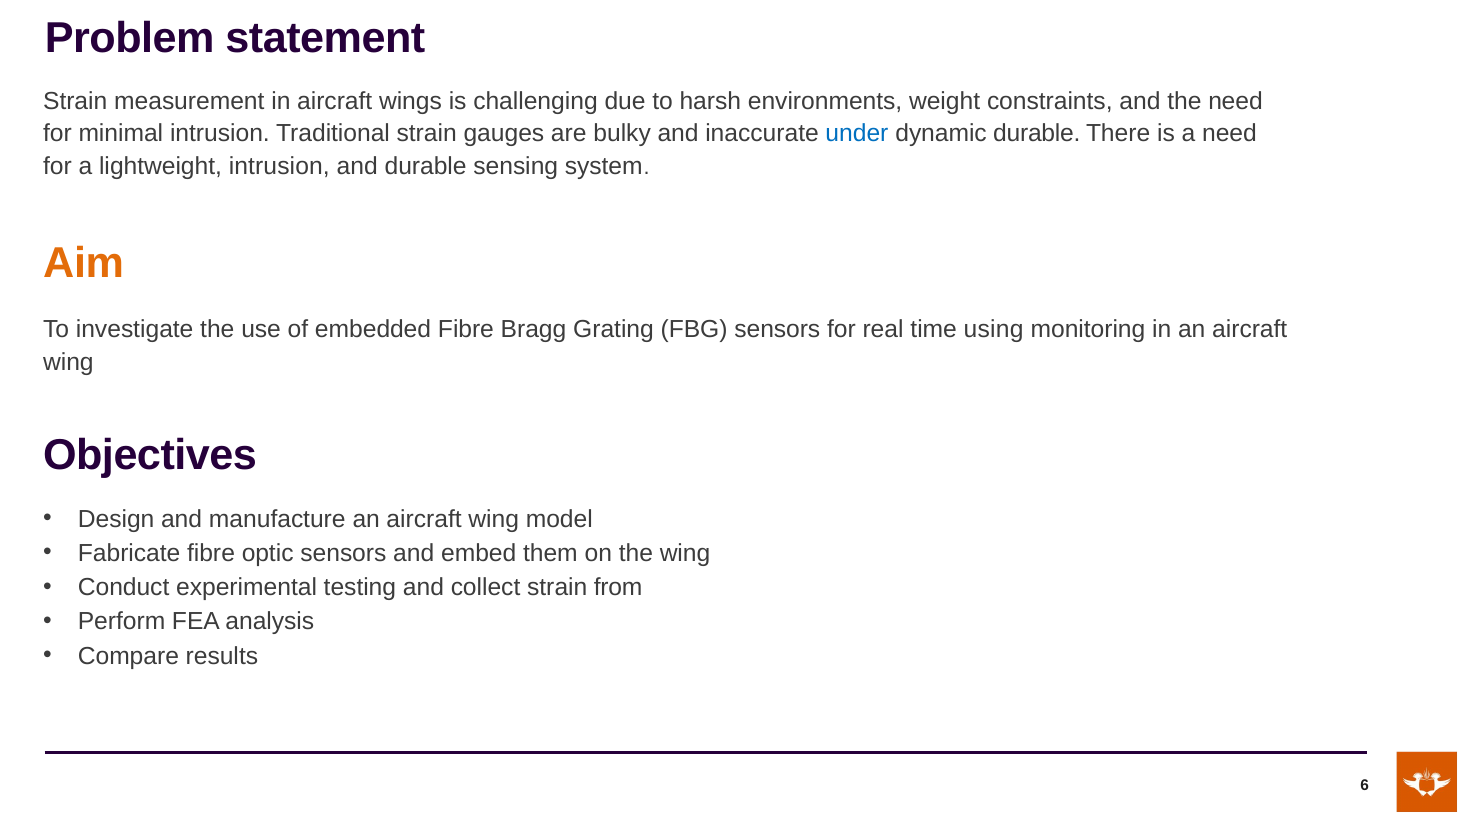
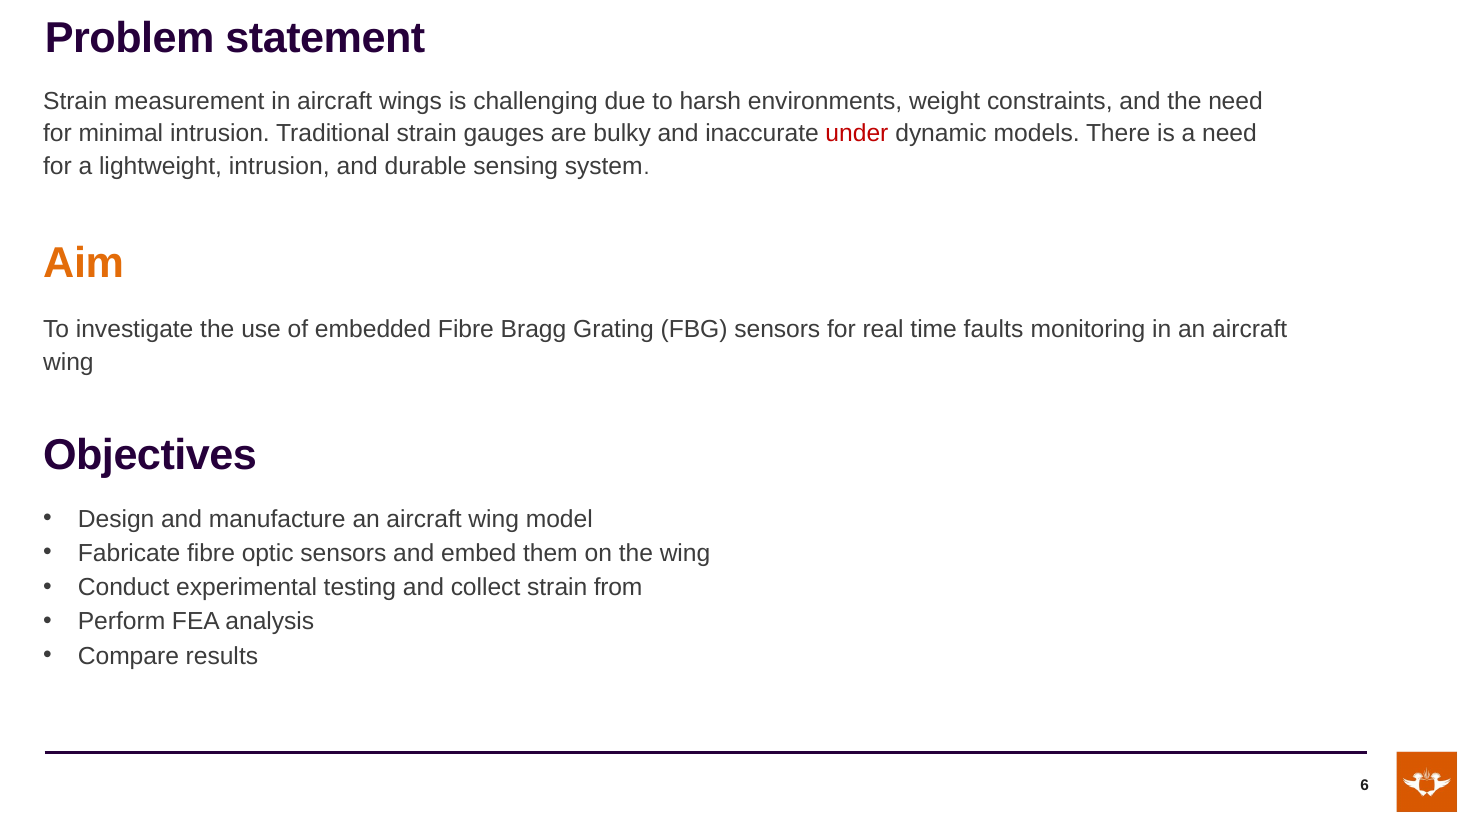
under colour: blue -> red (857, 134)
dynamic durable: durable -> models (1037, 134)
using: using -> faults (994, 330)
